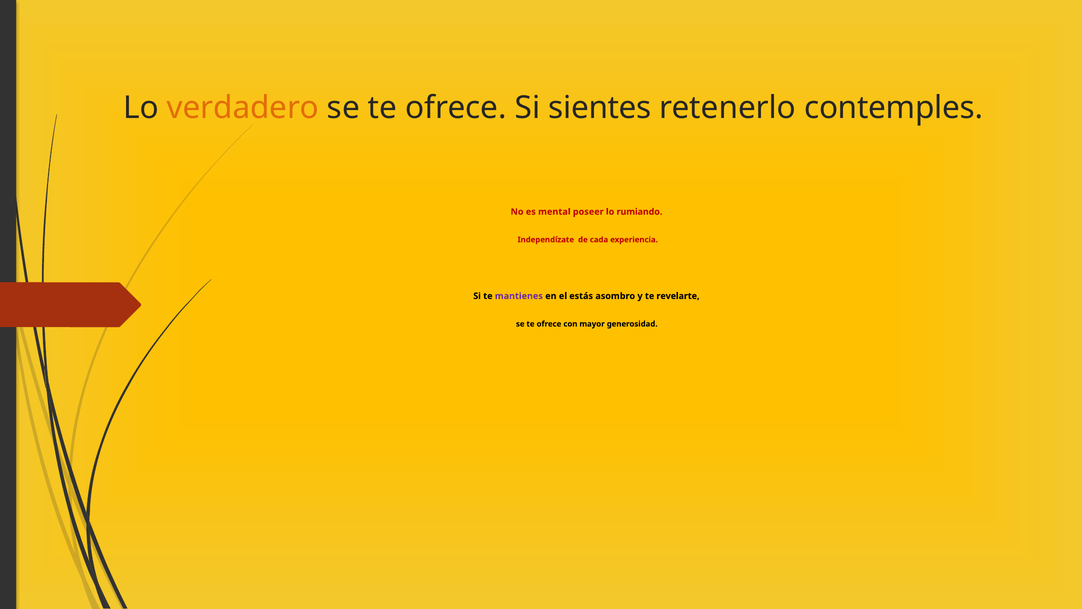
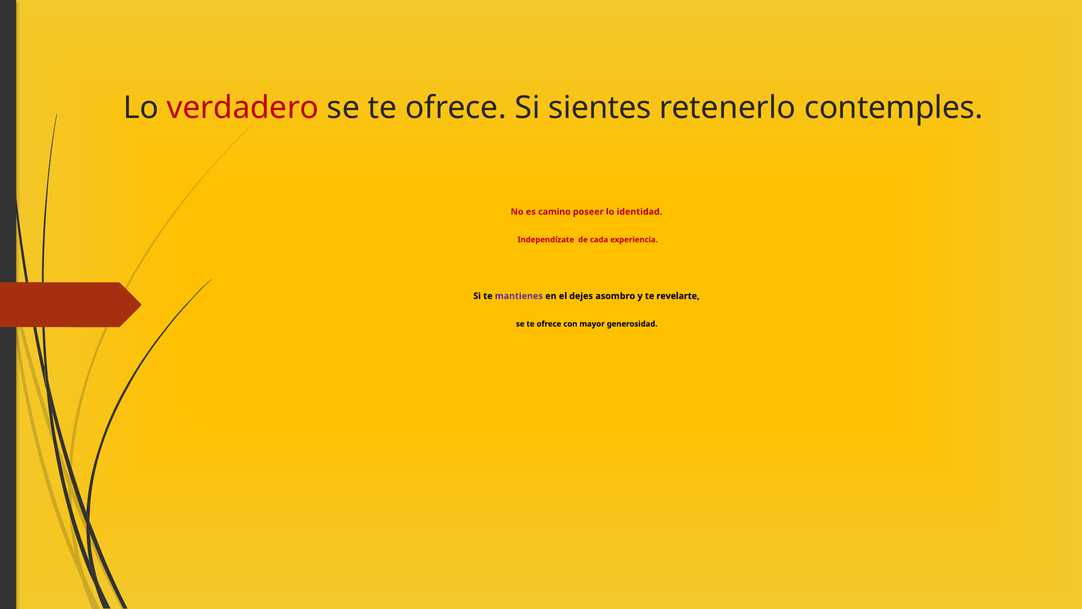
verdadero colour: orange -> red (243, 108)
mental: mental -> camino (554, 212)
rumiando: rumiando -> identidad (639, 212)
estás: estás -> dejes (581, 296)
